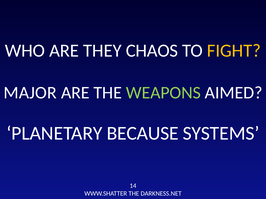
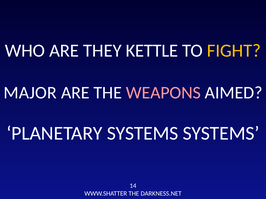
CHAOS: CHAOS -> KETTLE (152, 51)
WEAPONS colour: light green -> pink (163, 93)
PLANETARY BECAUSE: BECAUSE -> SYSTEMS (143, 134)
